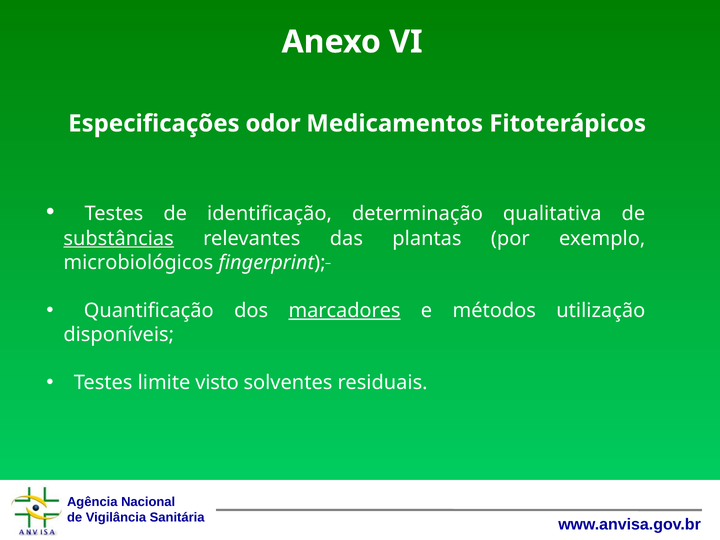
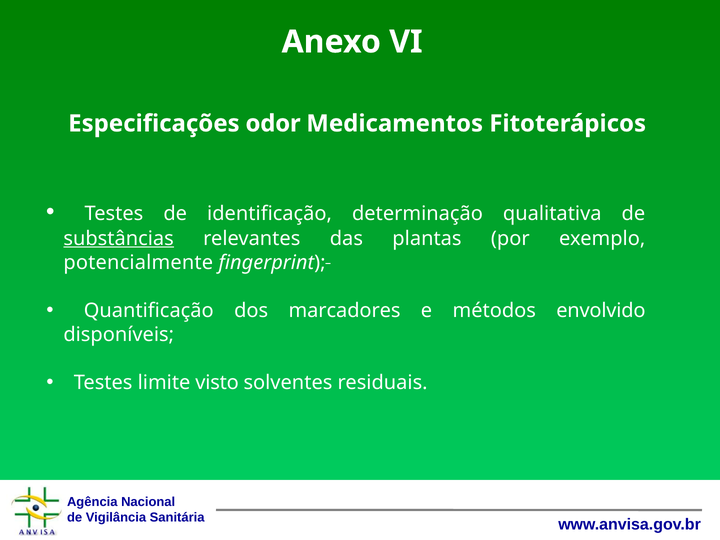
microbiológicos: microbiológicos -> potencialmente (138, 263)
marcadores underline: present -> none (345, 311)
utilização: utilização -> envolvido (601, 311)
